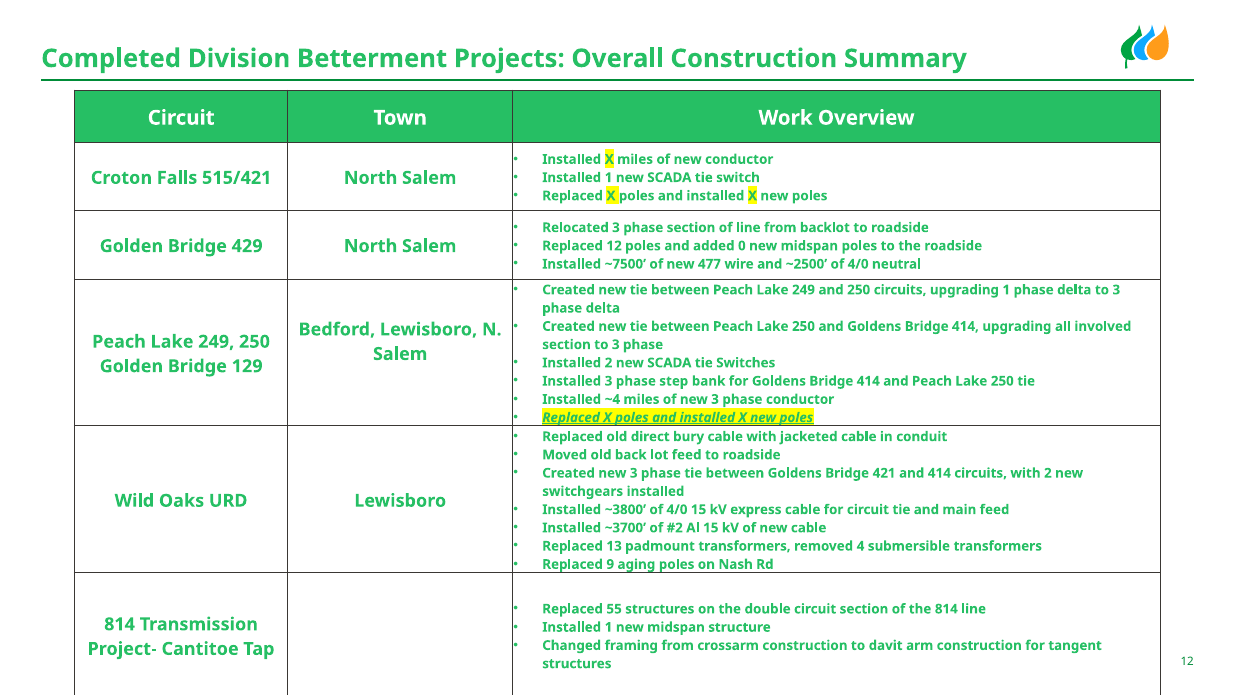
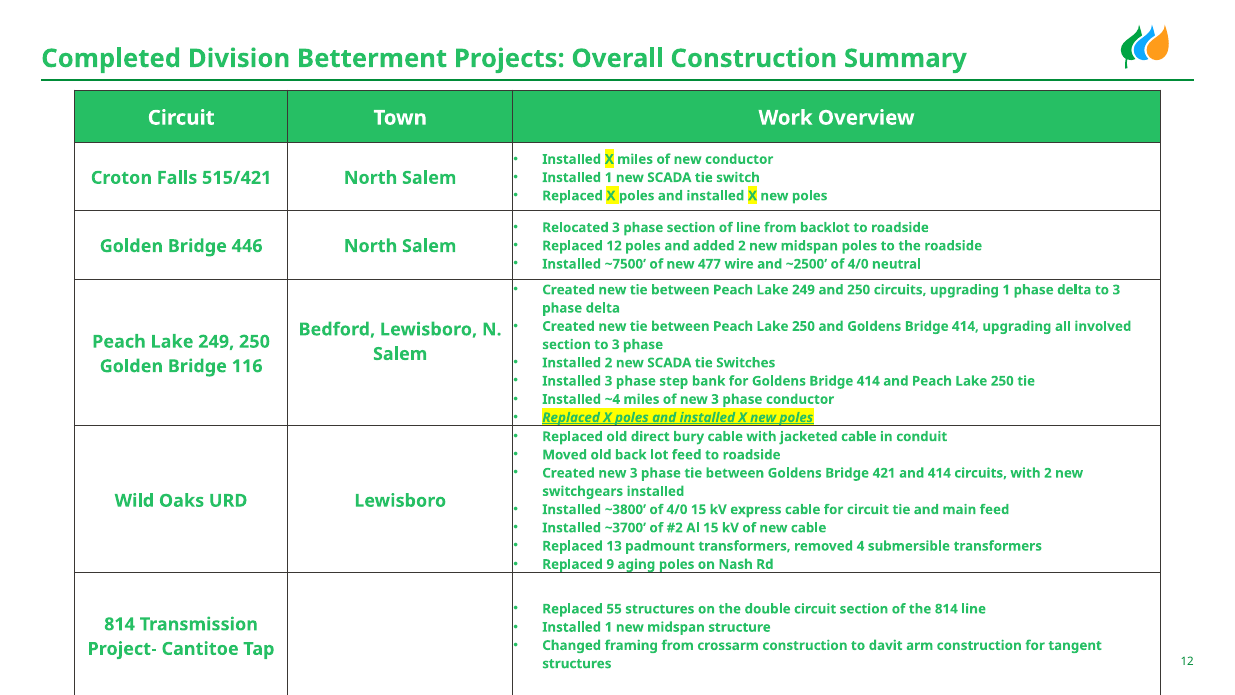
added 0: 0 -> 2 (742, 246)
429: 429 -> 446 (247, 246)
129: 129 -> 116 (247, 366)
